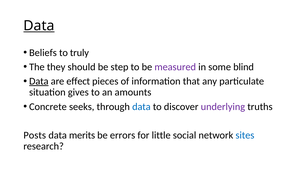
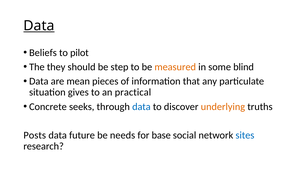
truly: truly -> pilot (79, 53)
measured colour: purple -> orange (175, 67)
Data underline: present -> none (39, 81)
effect: effect -> mean (78, 81)
amounts: amounts -> practical (133, 92)
underlying colour: purple -> orange (223, 106)
merits: merits -> future (82, 135)
errors: errors -> needs (123, 135)
little: little -> base (161, 135)
